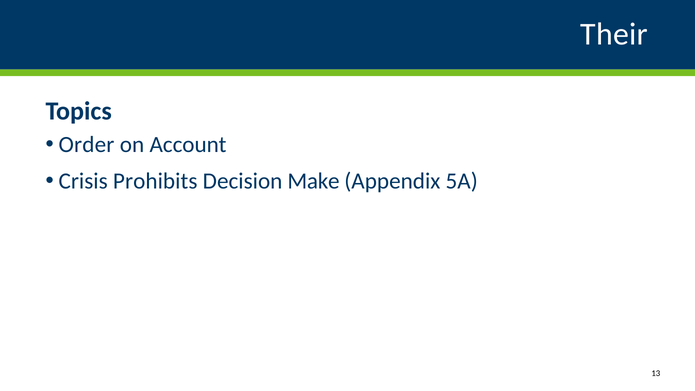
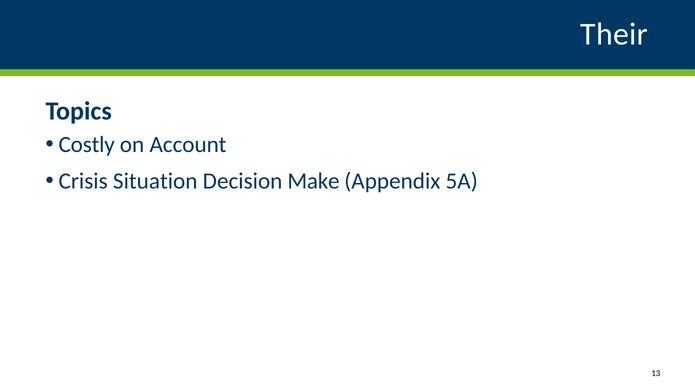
Order: Order -> Costly (87, 145)
Prohibits: Prohibits -> Situation (155, 181)
